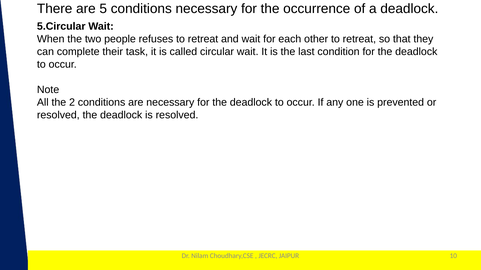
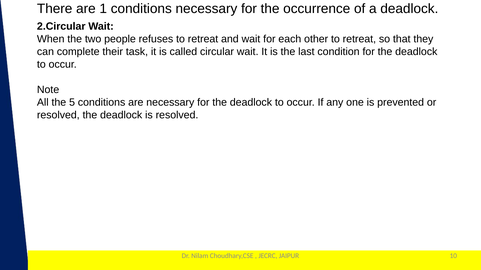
are 5: 5 -> 1 (103, 9)
5.Circular: 5.Circular -> 2.Circular (61, 27)
2: 2 -> 5 (72, 103)
